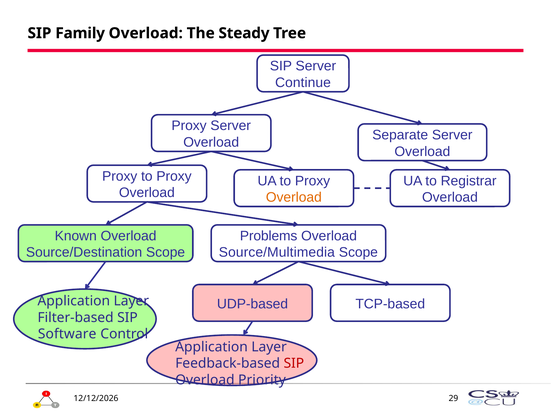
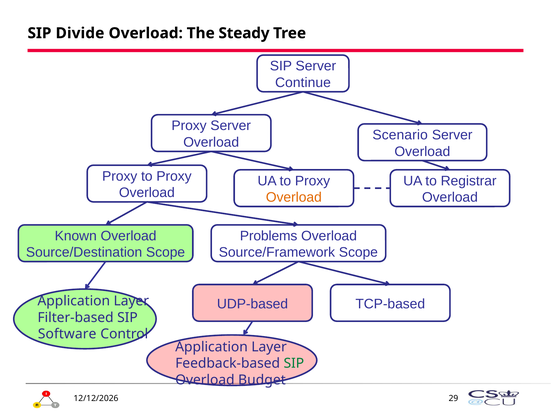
Family: Family -> Divide (80, 33)
Separate: Separate -> Scenario (400, 135)
Source/Multimedia: Source/Multimedia -> Source/Framework (277, 253)
SIP colour: red -> green (294, 364)
Priority: Priority -> Budget (262, 380)
